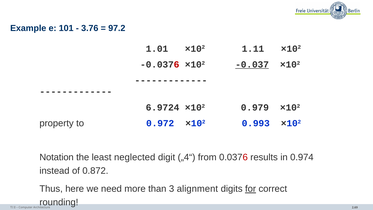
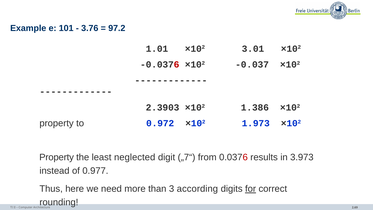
1.11: 1.11 -> 3.01 (253, 49)
-0.037 underline: present -> none (252, 64)
6.9724: 6.9724 -> 2.3903 (163, 107)
0.979: 0.979 -> 1.386 (255, 107)
0.993: 0.993 -> 1.973 (256, 123)
Notation: Notation -> Property (57, 157)
„4“: „4“ -> „7“ (187, 157)
0.974: 0.974 -> 3.973 (302, 157)
0.872: 0.872 -> 0.977 (95, 171)
alignment: alignment -> according (197, 189)
